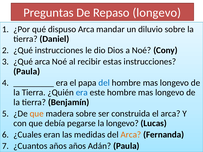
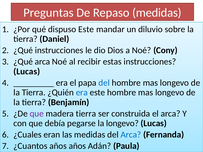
Repaso longevo: longevo -> medidas (157, 13)
dispuso Arca: Arca -> Este (86, 29)
Paula: Paula -> Lucas (27, 72)
que colour: orange -> purple (37, 114)
madera sobre: sobre -> tierra (86, 114)
Arca colour: orange -> blue (131, 135)
